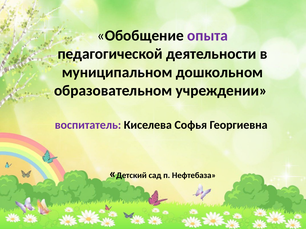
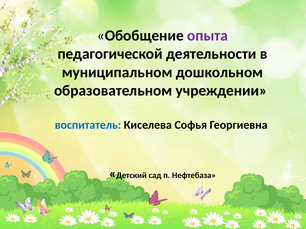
воспитатель colour: purple -> blue (88, 125)
